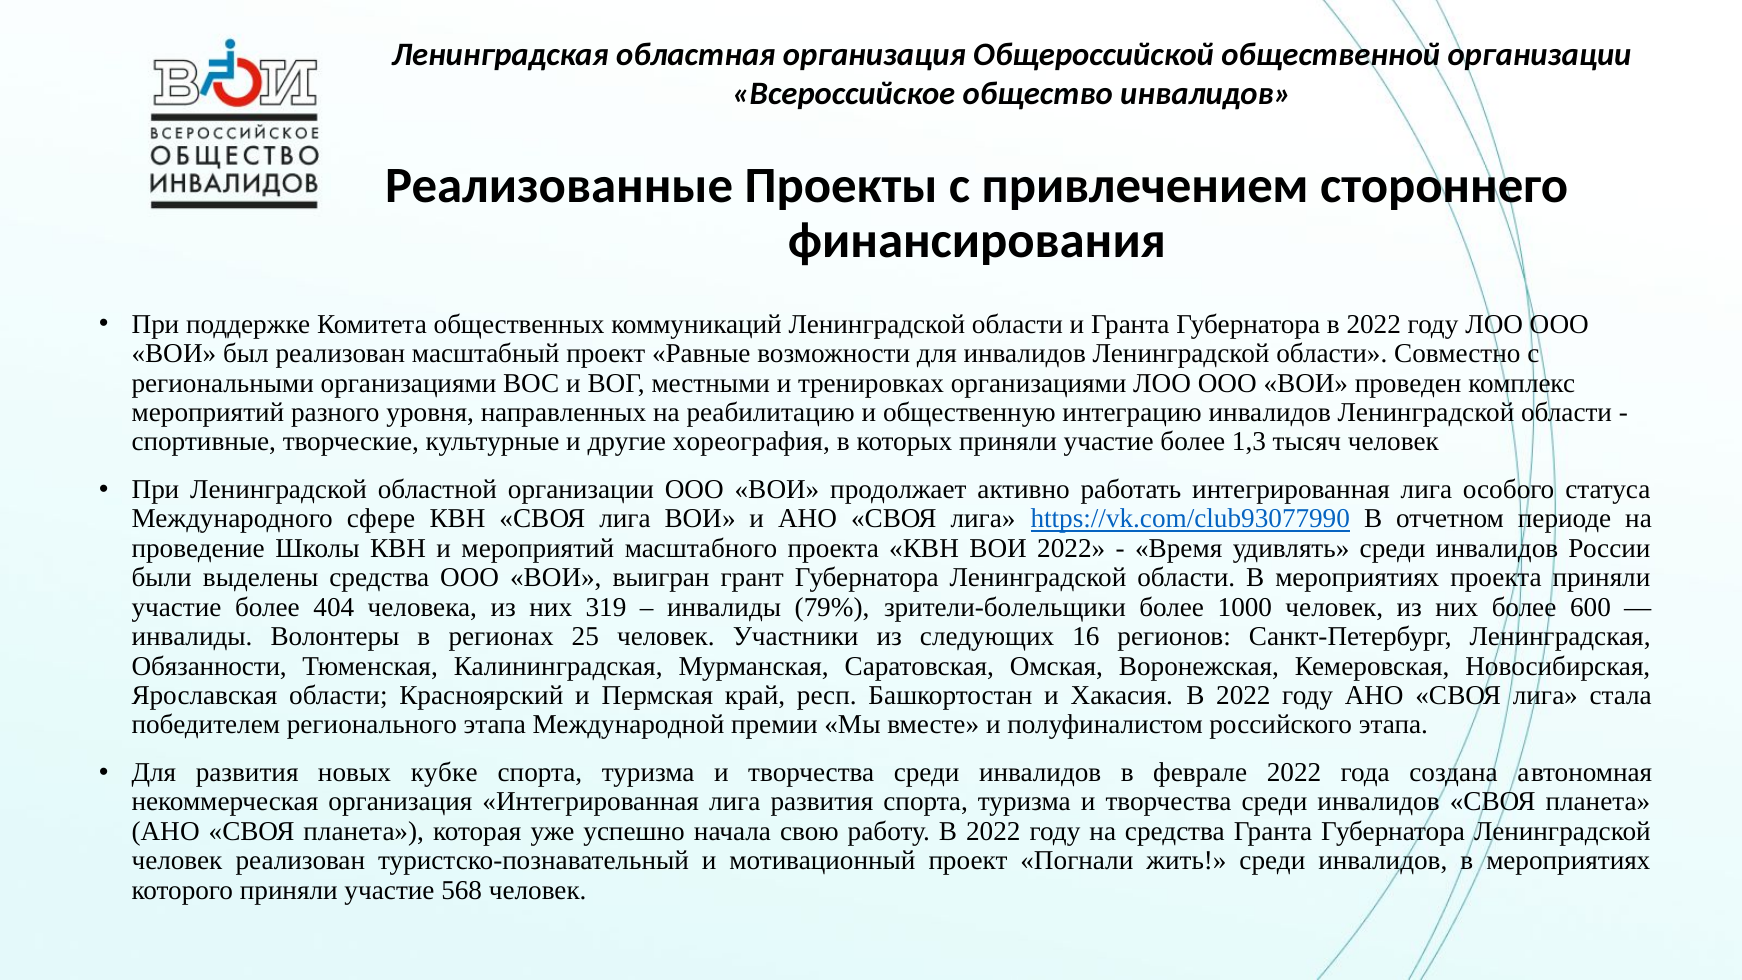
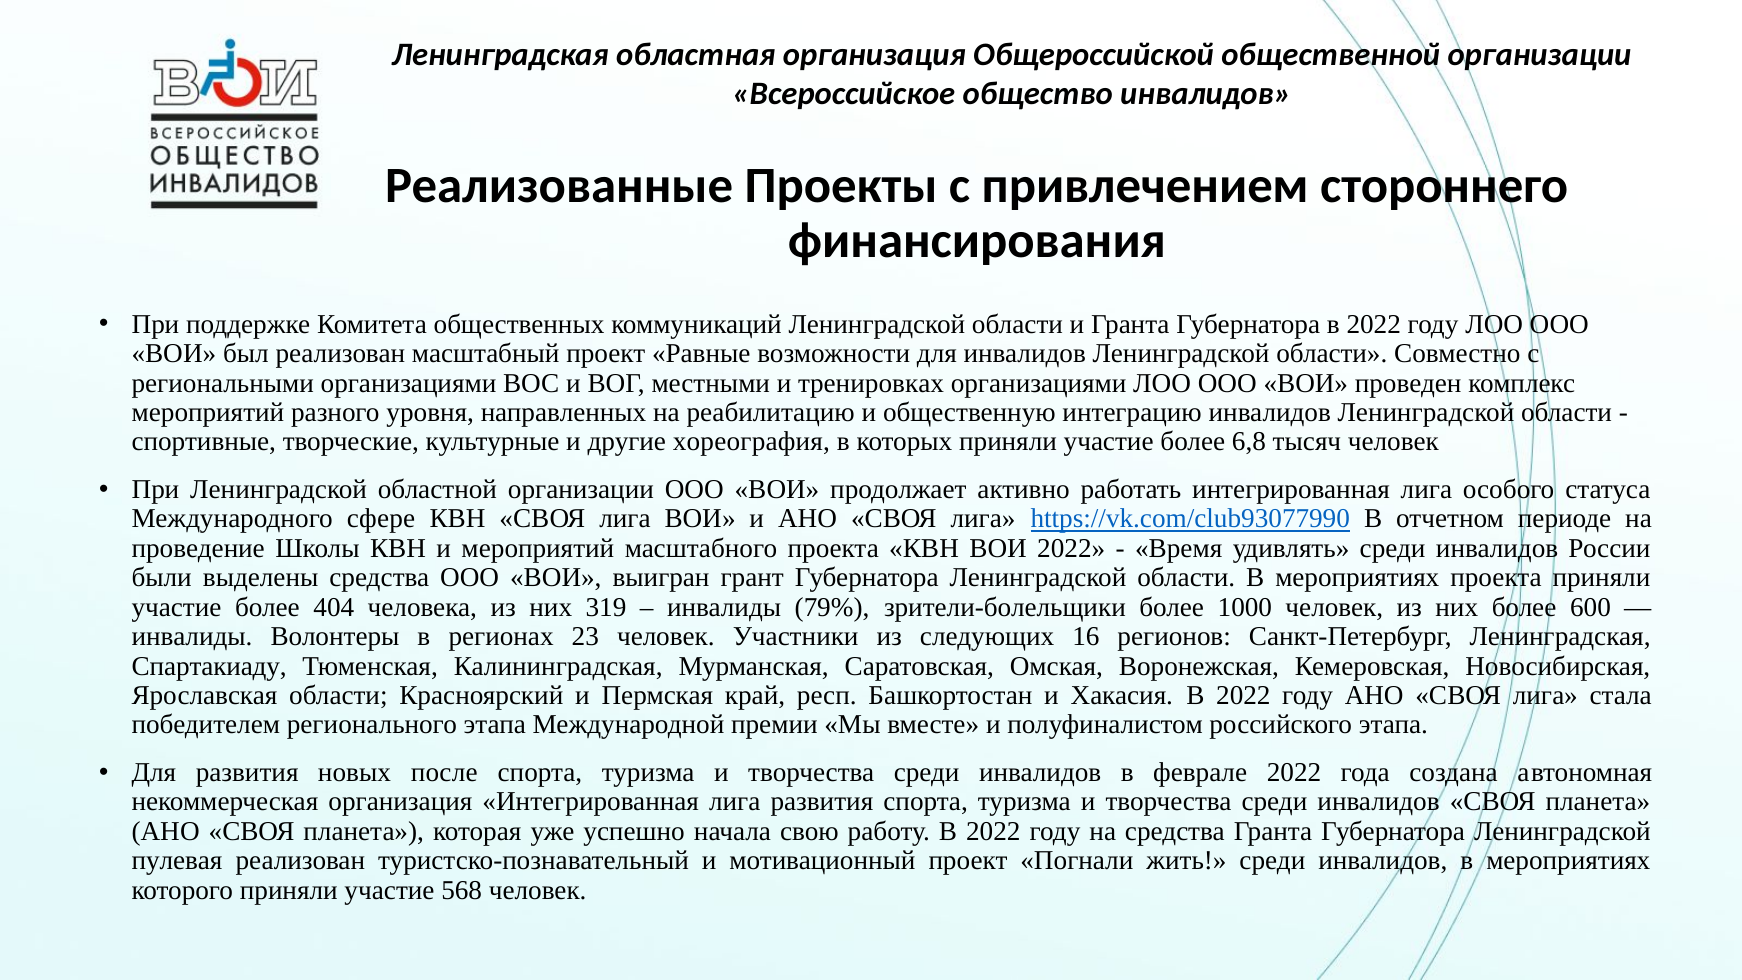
1,3: 1,3 -> 6,8 (1249, 442)
25: 25 -> 23 (585, 637)
Обязанности: Обязанности -> Спартакиаду (209, 666)
кубке: кубке -> после (444, 772)
человек: человек -> пулевая (177, 861)
